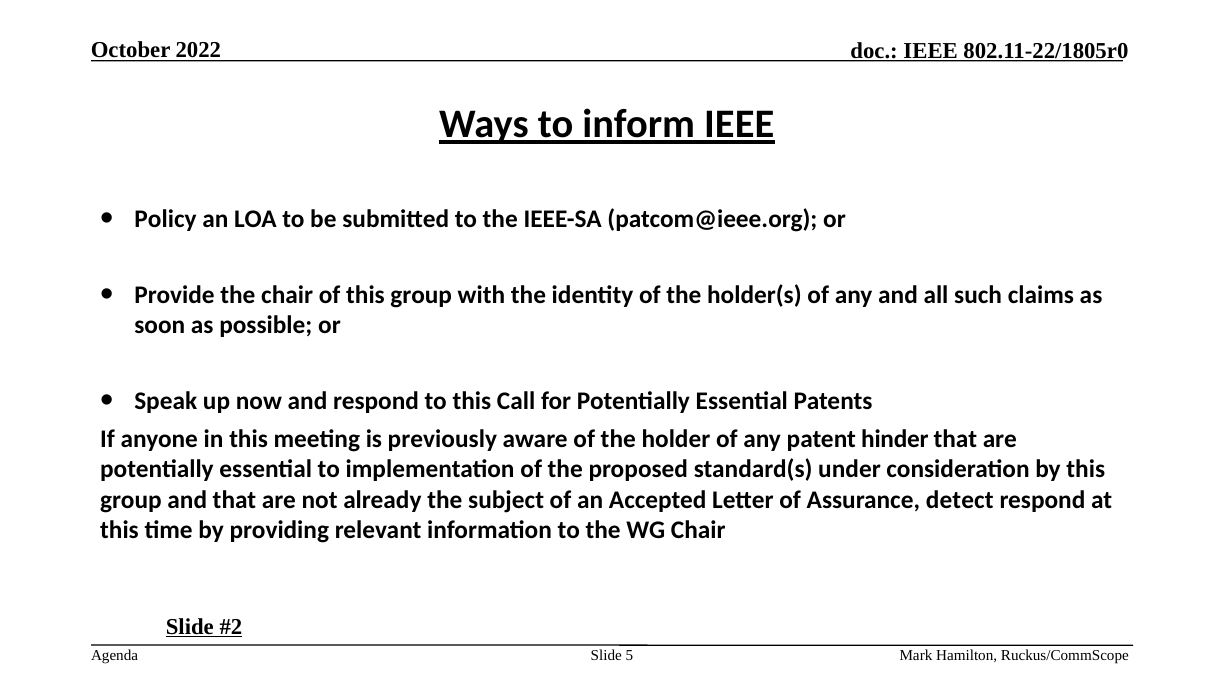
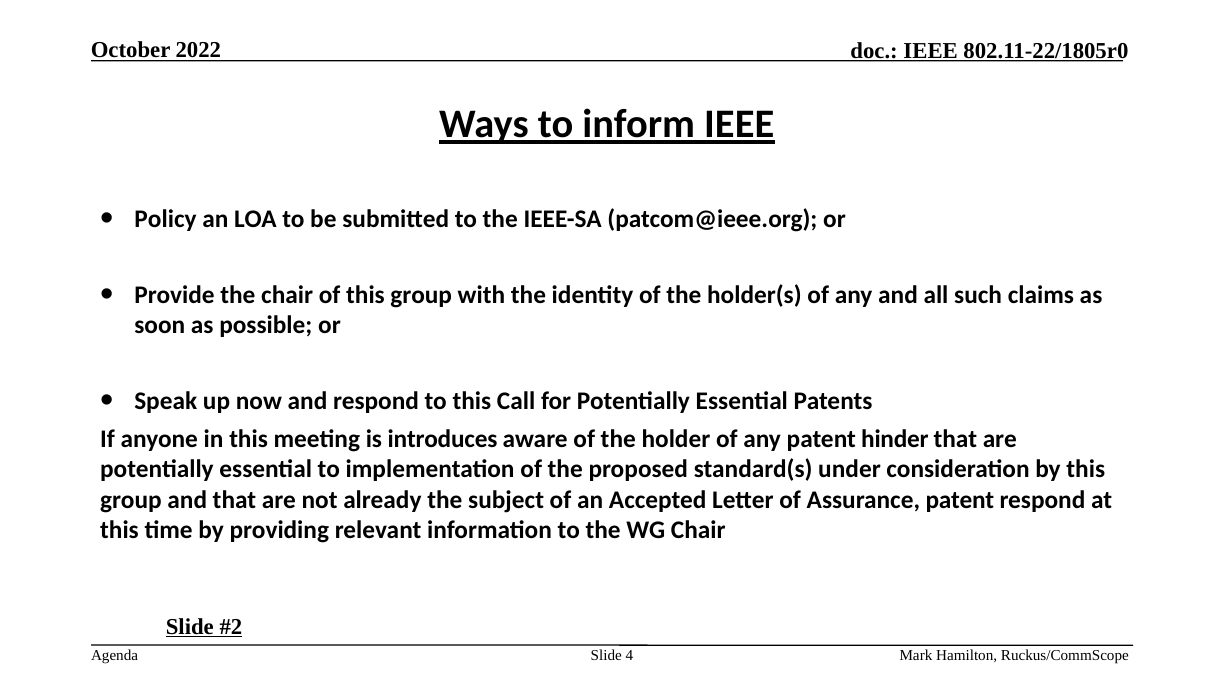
previously: previously -> introduces (443, 439)
Assurance detect: detect -> patent (960, 500)
5: 5 -> 4 (629, 655)
